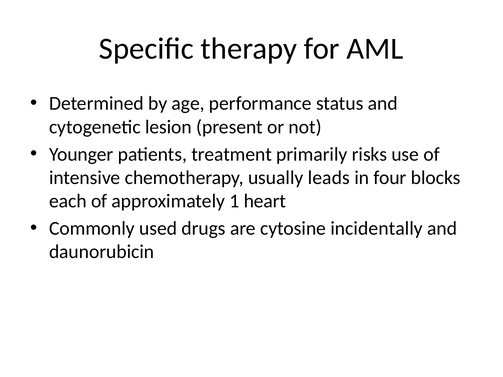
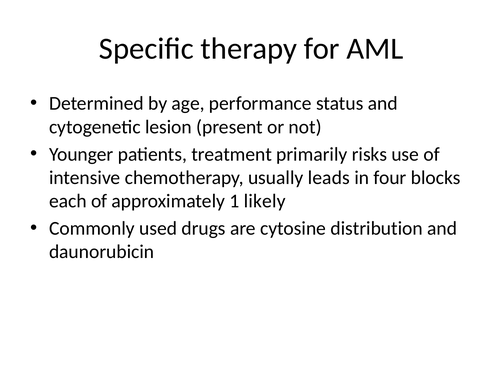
heart: heart -> likely (265, 201)
incidentally: incidentally -> distribution (377, 229)
